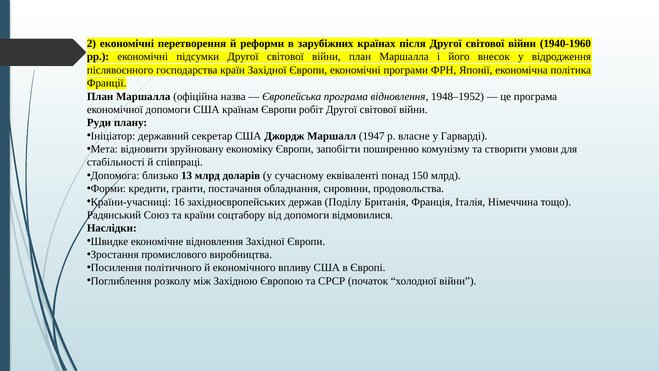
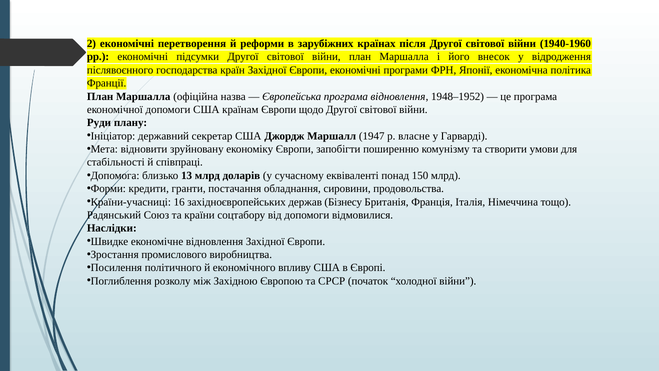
робіт: робіт -> щодо (311, 110)
Поділу: Поділу -> Бізнесу (343, 202)
